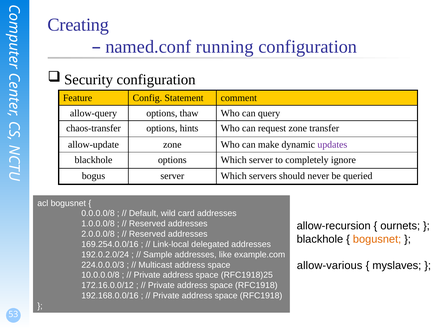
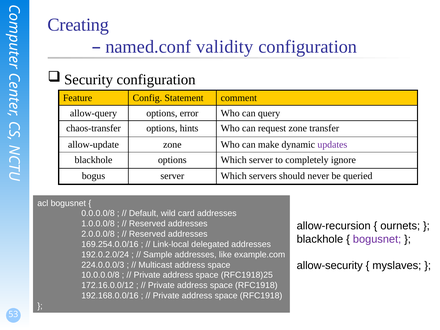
running: running -> validity (225, 47)
thaw: thaw -> error (189, 113)
bogusnet colour: orange -> purple (377, 239)
allow-various: allow-various -> allow-security (330, 265)
